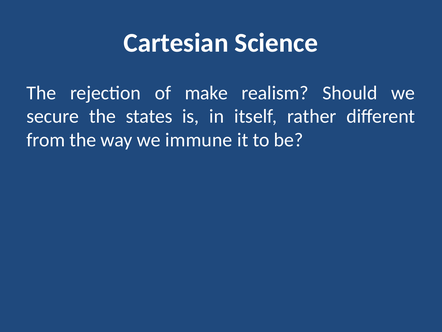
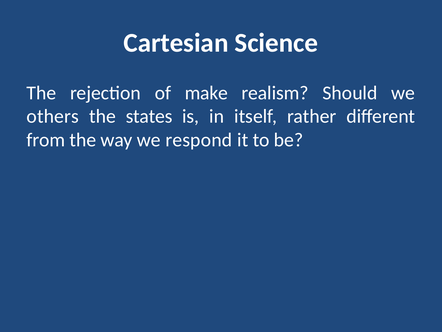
secure: secure -> others (53, 116)
immune: immune -> respond (199, 140)
